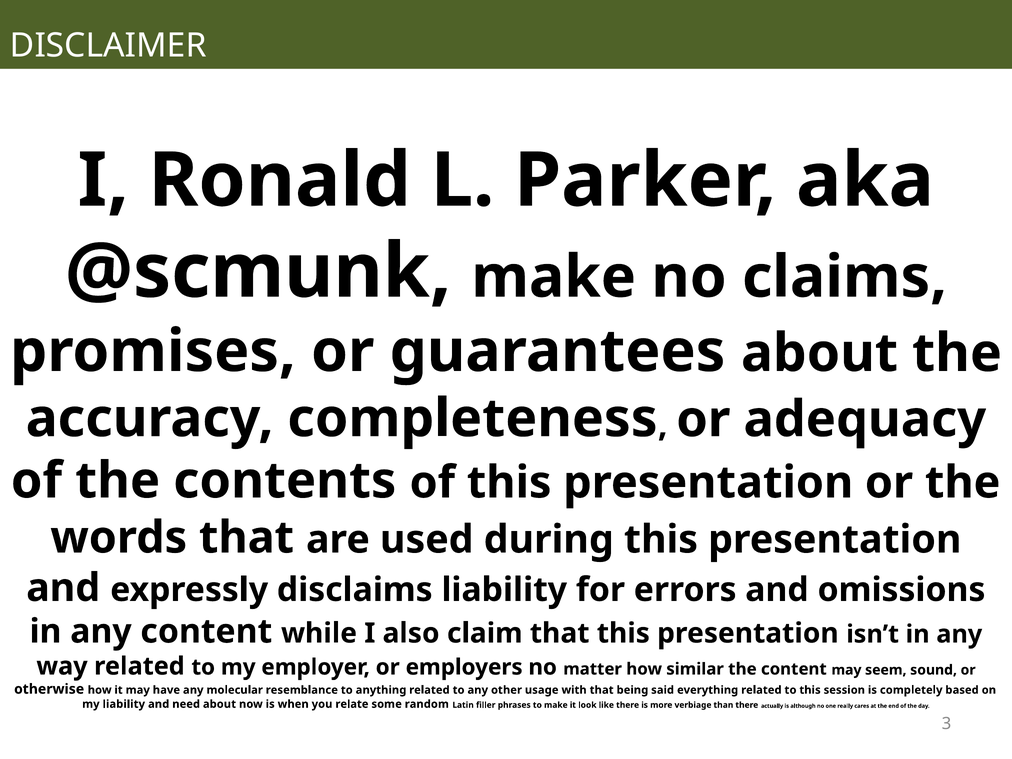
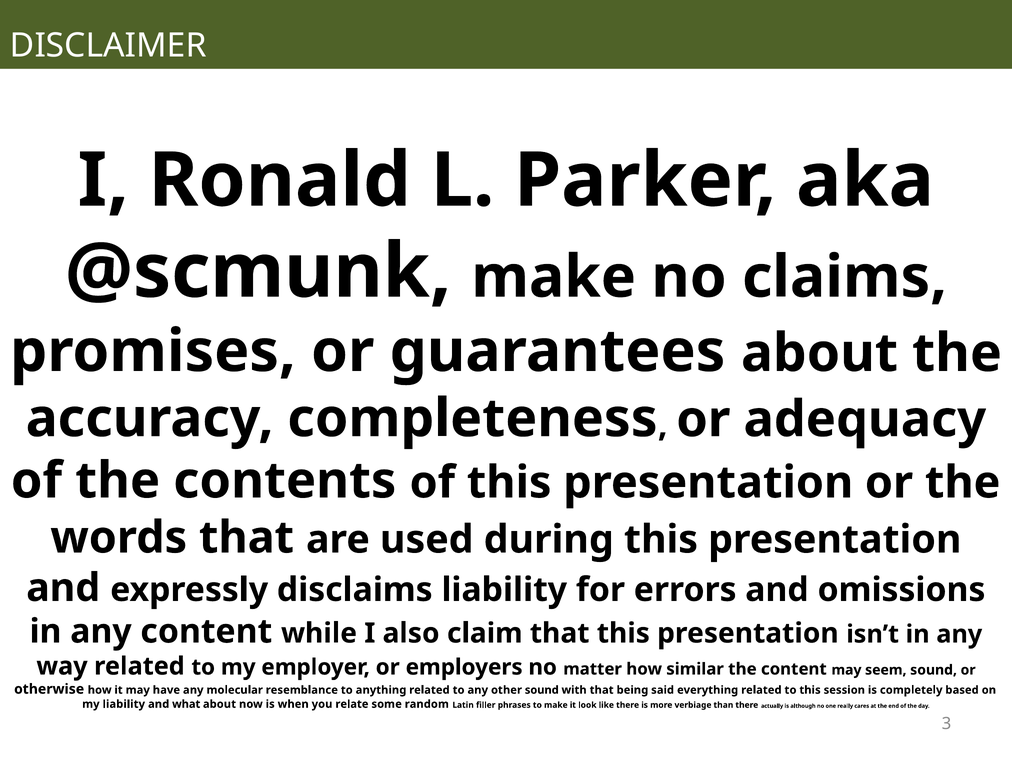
other usage: usage -> sound (542, 690)
need: need -> what (186, 704)
